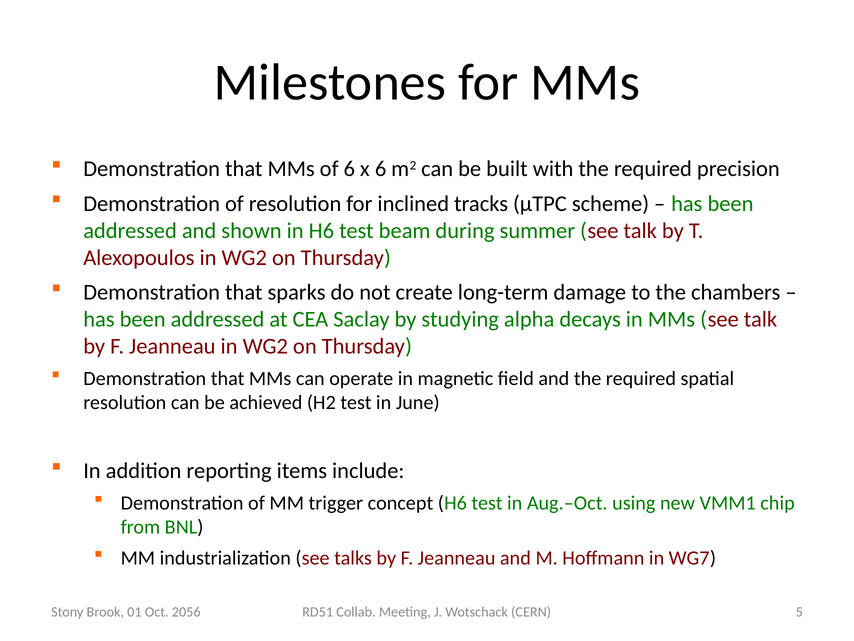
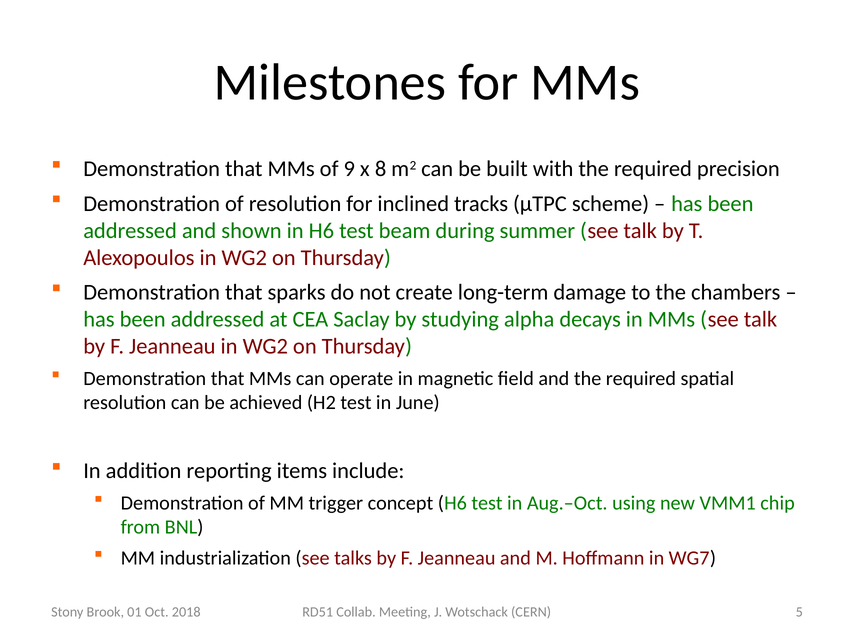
of 6: 6 -> 9 (349, 169)
x 6: 6 -> 8 (381, 169)
2056: 2056 -> 2018 (186, 612)
